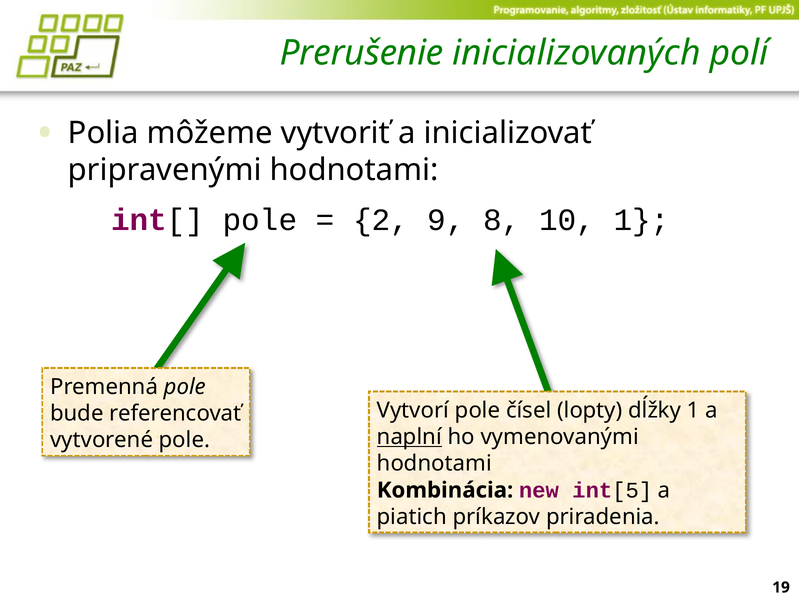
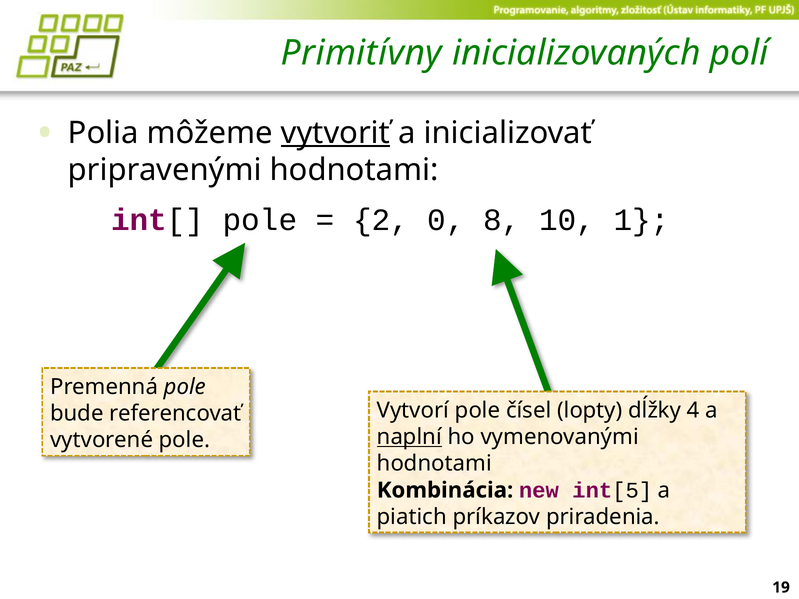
Prerušenie: Prerušenie -> Primitívny (361, 53)
vytvoriť underline: none -> present (335, 133)
9: 9 -> 0 (446, 220)
dĺžky 1: 1 -> 4 (693, 411)
